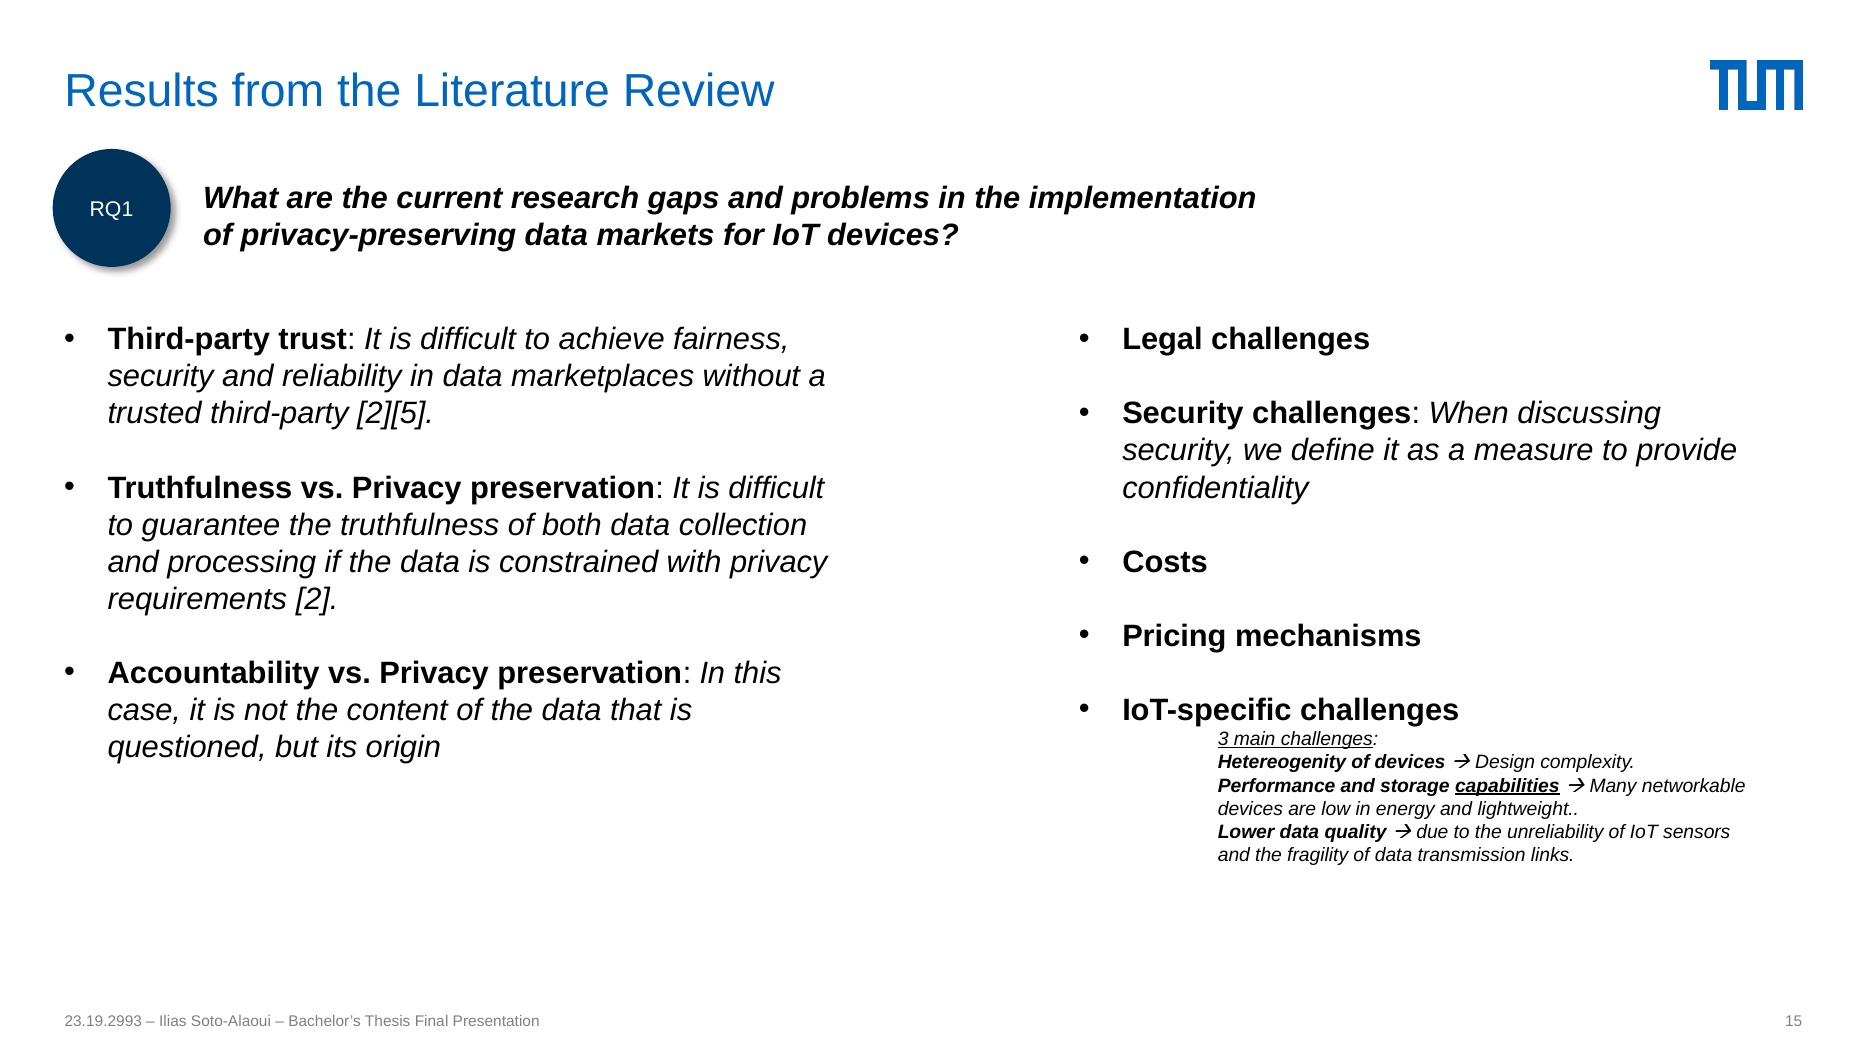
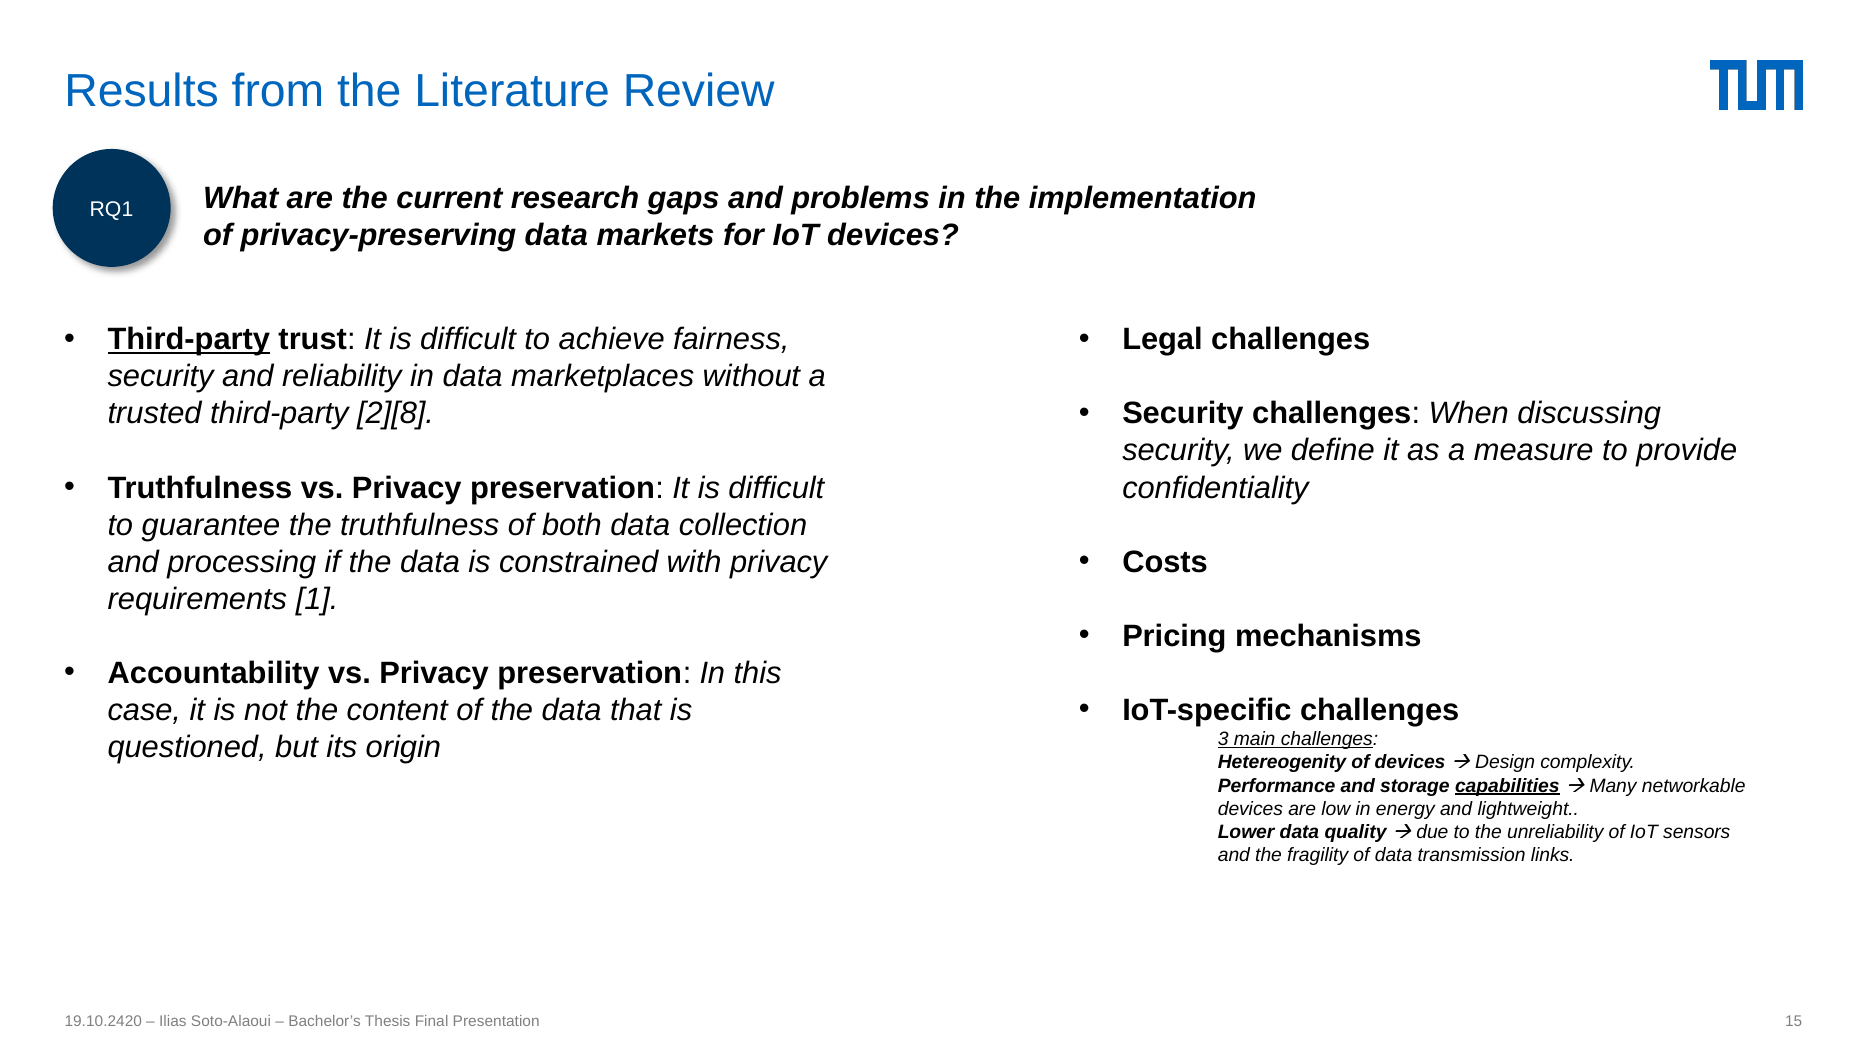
Third-party underline: none -> present (189, 340)
2][5: 2][5 -> 2][8 (396, 414)
2: 2 -> 1 (317, 599)
23.19.2993: 23.19.2993 -> 19.10.2420 (103, 1021)
